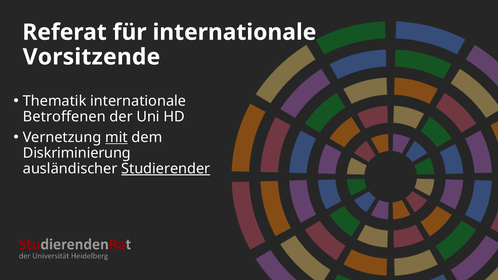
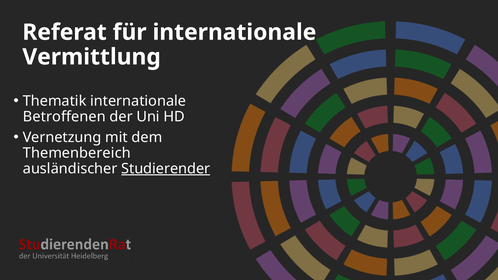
Vorsitzende: Vorsitzende -> Vermittlung (92, 57)
mit underline: present -> none (117, 137)
Diskriminierung: Diskriminierung -> Themenbereich (77, 153)
